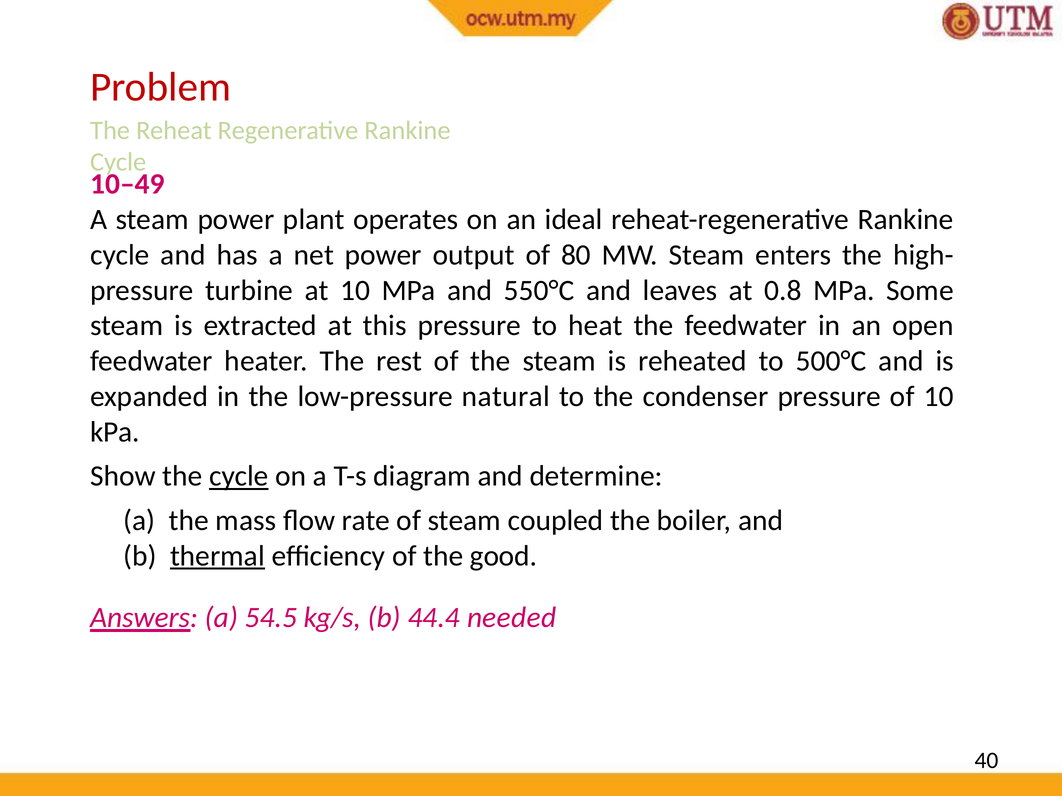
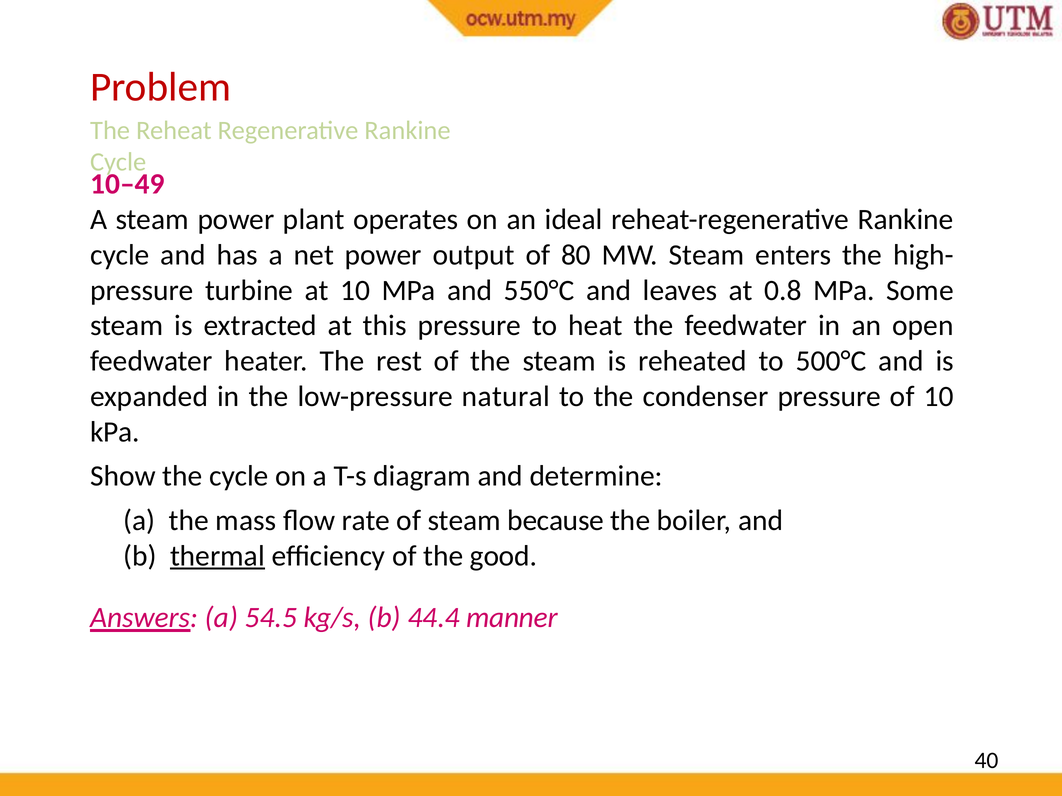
cycle underline: present -> none (239, 476)
coupled: coupled -> because (556, 521)
needed: needed -> manner (512, 618)
